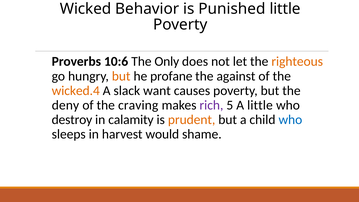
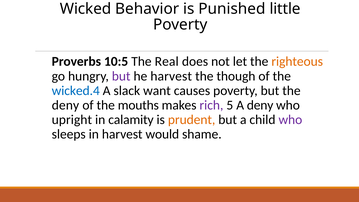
10:6: 10:6 -> 10:5 (116, 62)
Only: Only -> Real (167, 62)
but colour: orange -> purple (121, 76)
he profane: profane -> harvest (171, 76)
against: against -> though (236, 76)
wicked.4 colour: orange -> blue (76, 91)
craving: craving -> mouths (138, 105)
A little: little -> deny (260, 105)
destroy: destroy -> upright (72, 120)
who colour: blue -> purple (290, 120)
